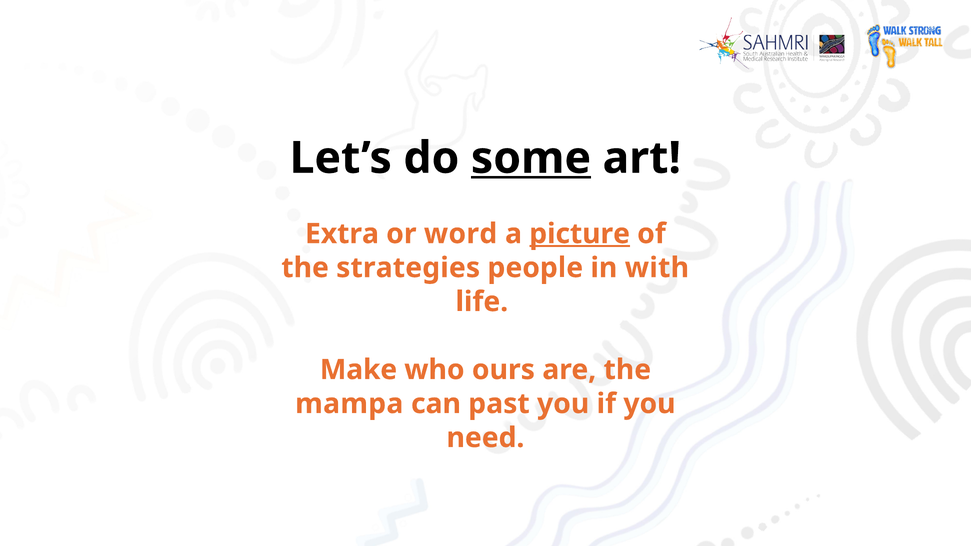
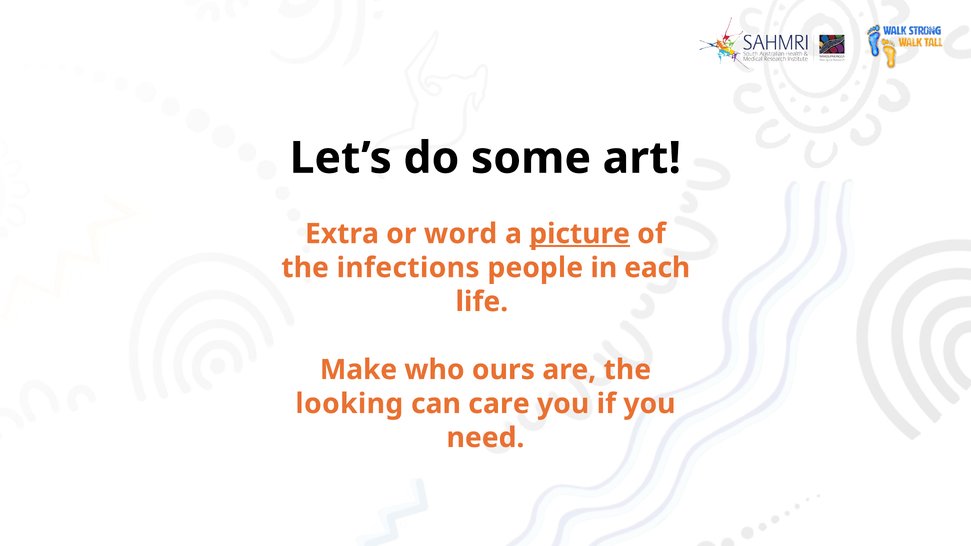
some underline: present -> none (531, 158)
strategies: strategies -> infections (408, 268)
with: with -> each (657, 268)
mampa: mampa -> looking (349, 404)
past: past -> care (499, 404)
